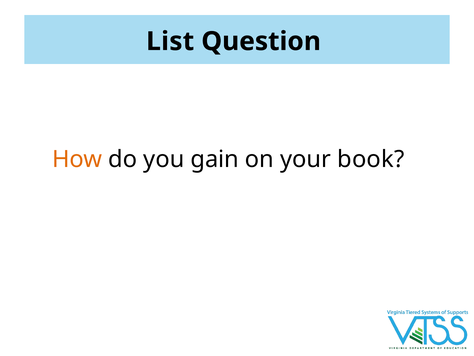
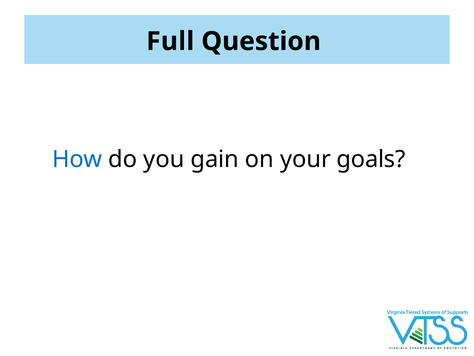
List: List -> Full (170, 41)
How colour: orange -> blue (77, 159)
book: book -> goals (371, 159)
